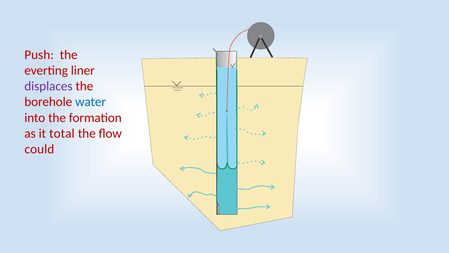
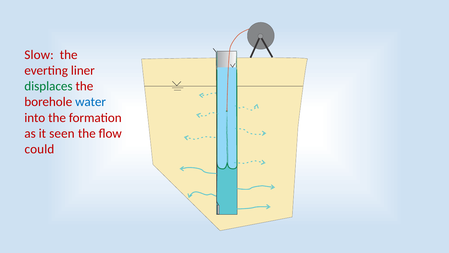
Push: Push -> Slow (39, 55)
displaces colour: purple -> green (48, 86)
total: total -> seen (62, 133)
